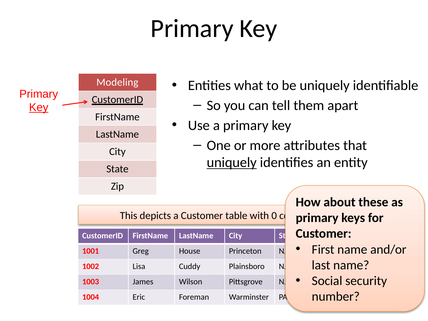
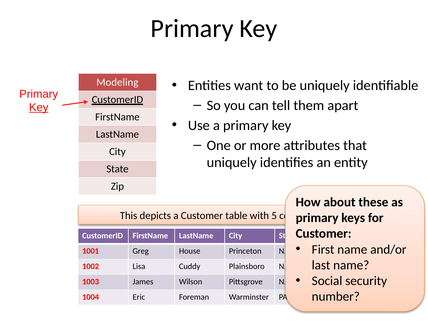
what: what -> want (249, 85)
uniquely underline: present -> none (232, 162)
0: 0 -> 5 (274, 215)
